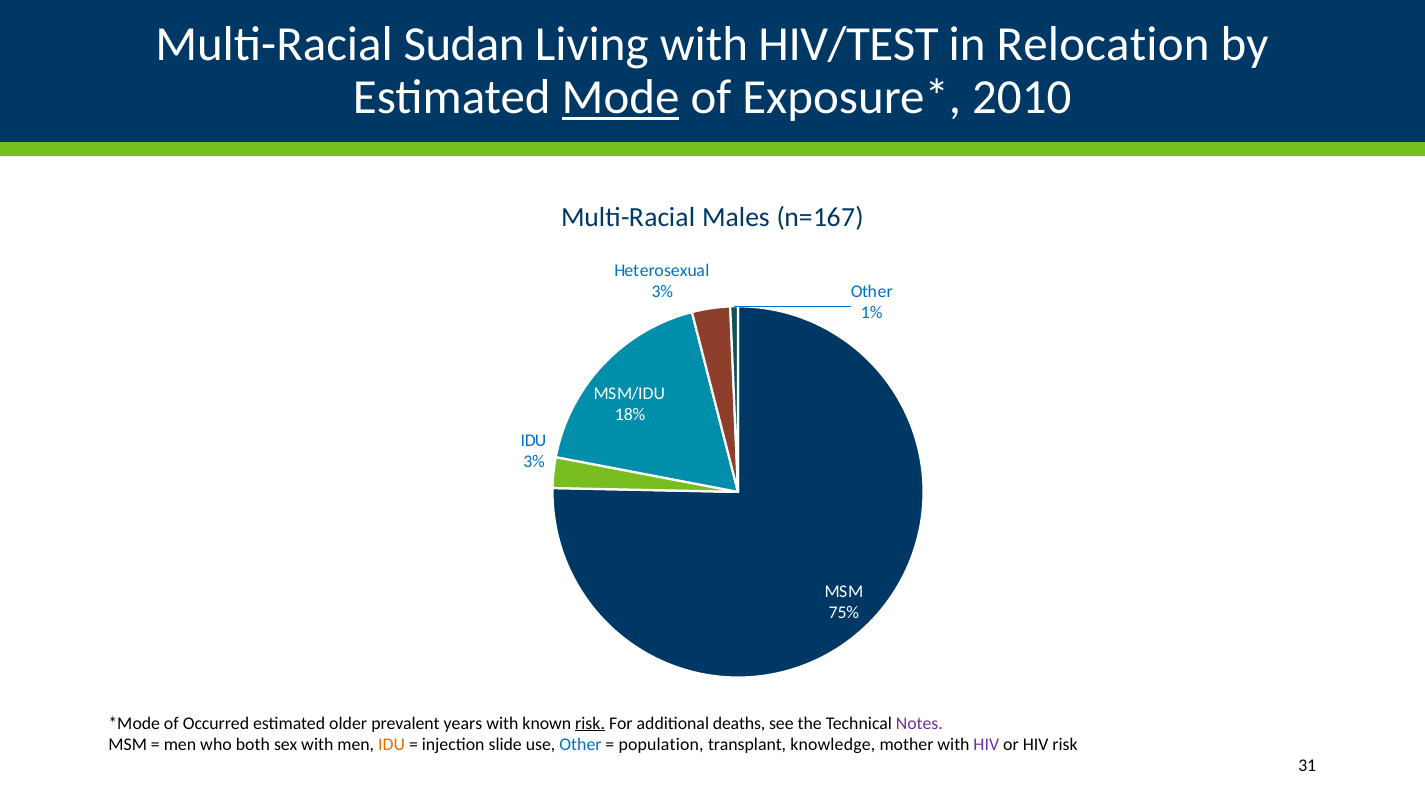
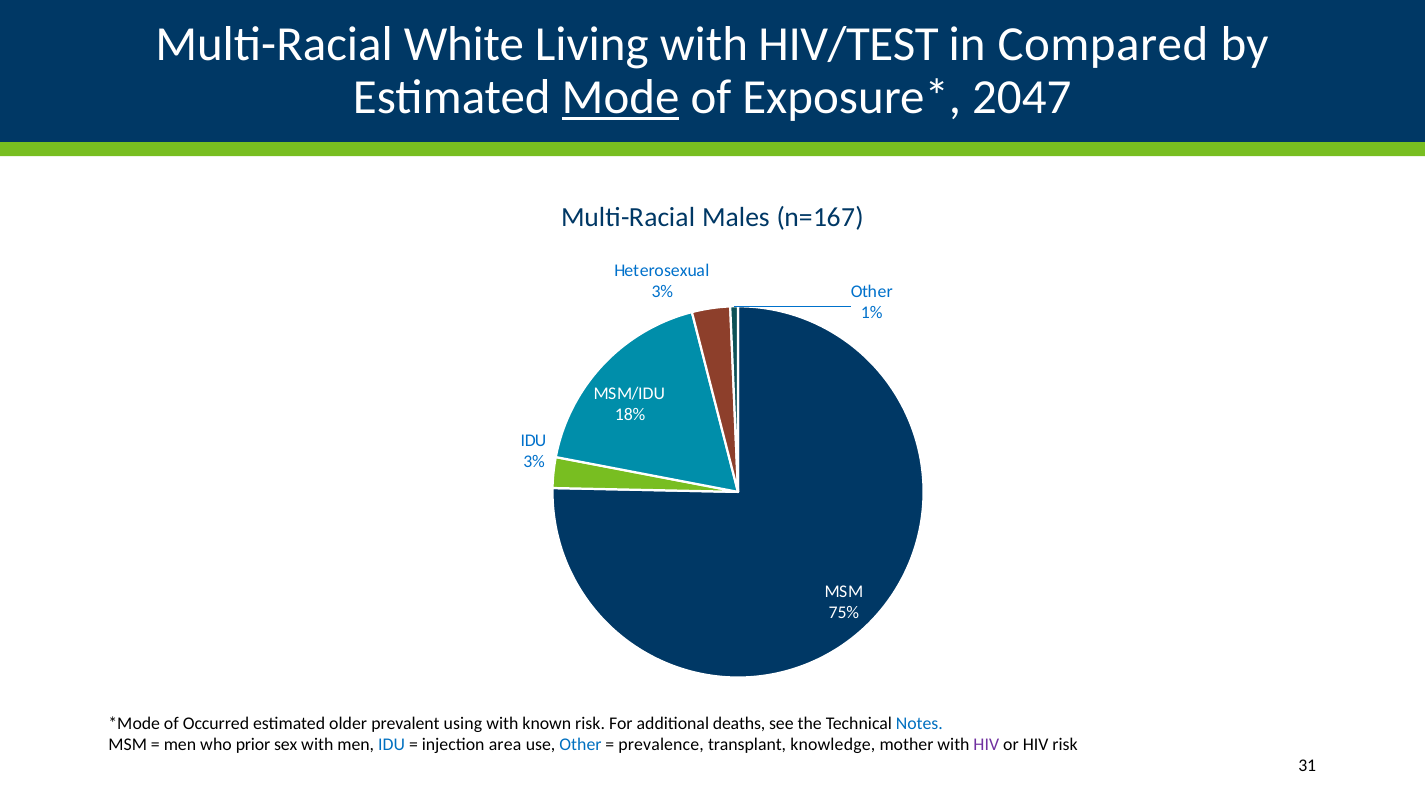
Sudan: Sudan -> White (464, 44)
Relocation: Relocation -> Compared (1103, 44)
2010: 2010 -> 2047 (1022, 97)
years: years -> using (463, 723)
risk underline: present -> none (590, 723)
Notes colour: purple -> blue (919, 723)
both: both -> prior (253, 744)
IDU colour: orange -> blue (392, 744)
slide: slide -> area (505, 744)
population: population -> prevalence (661, 744)
